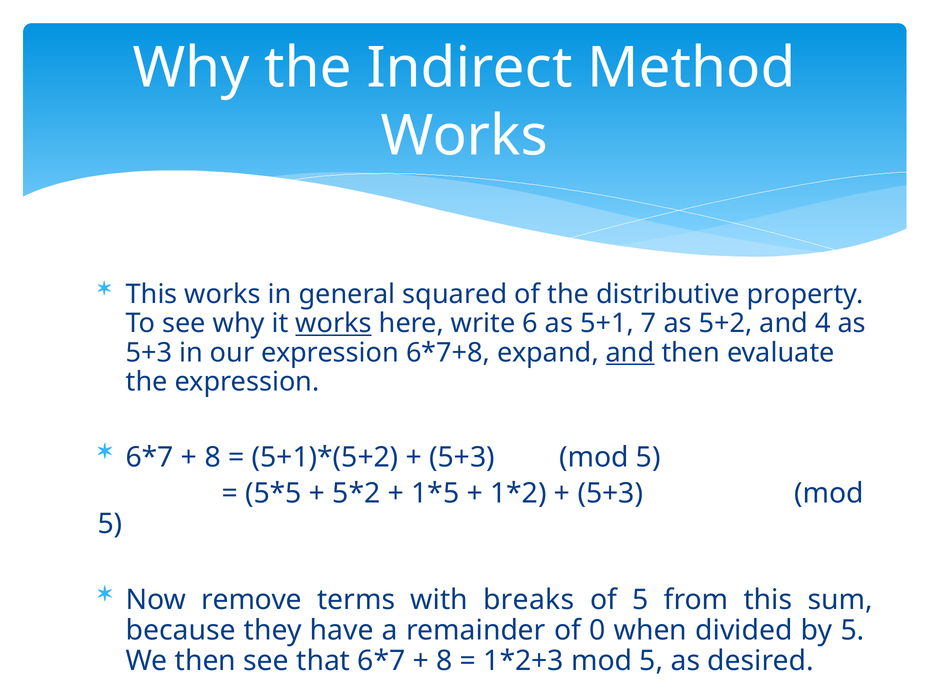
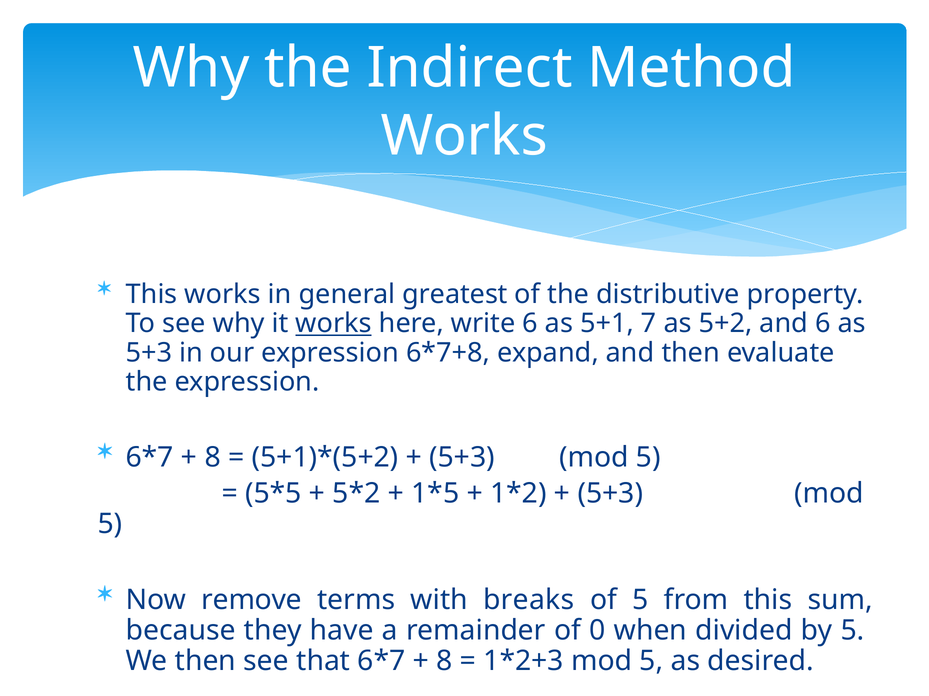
squared: squared -> greatest (455, 295)
and 4: 4 -> 6 (823, 324)
and underline: present -> none (630, 353)
